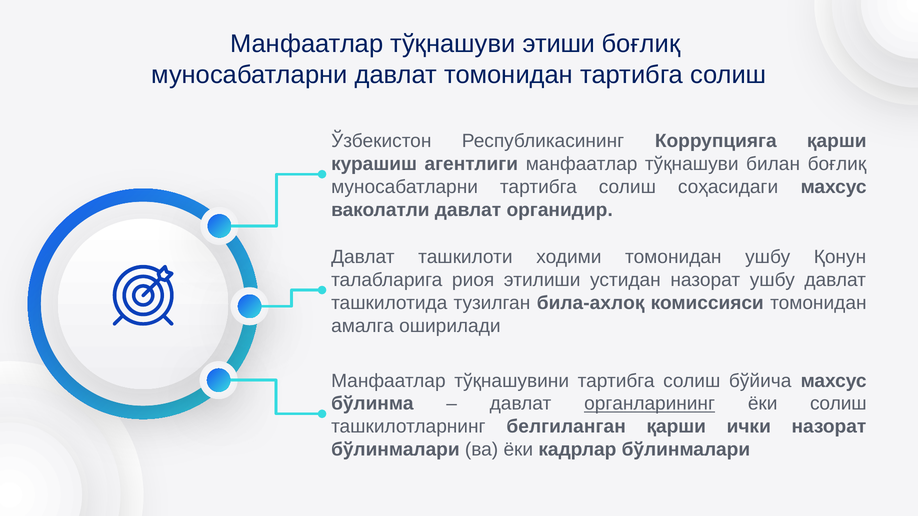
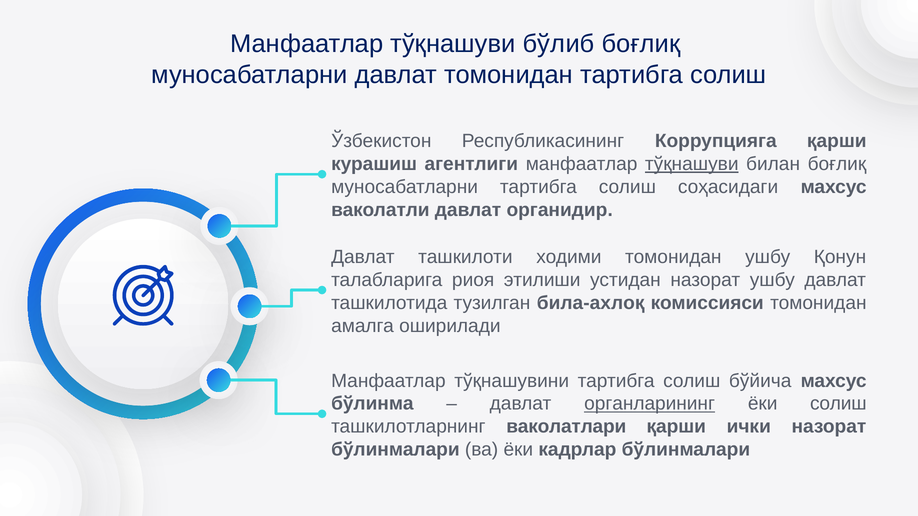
этиши: этиши -> бўлиб (559, 44)
тўқнашуви underline: none -> present (692, 164)
белгиланган: белгиланган -> ваколатлари (566, 427)
